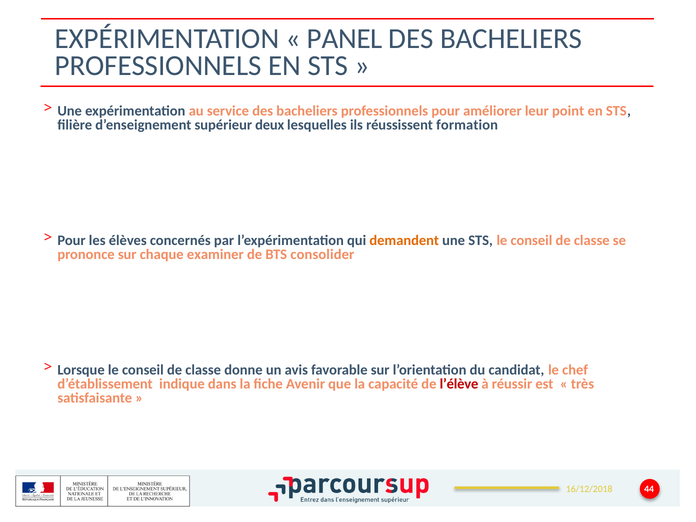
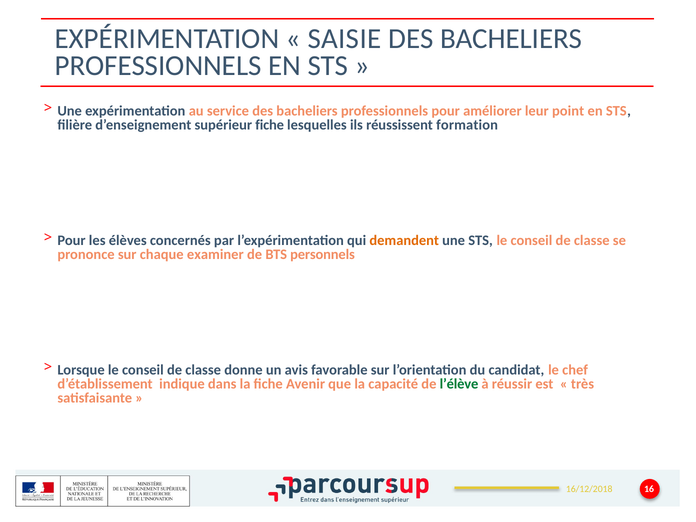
PANEL: PANEL -> SAISIE (344, 38)
supérieur deux: deux -> fiche (270, 125)
consolider: consolider -> personnels (323, 254)
l’élève colour: red -> green (459, 384)
44: 44 -> 16 (649, 489)
